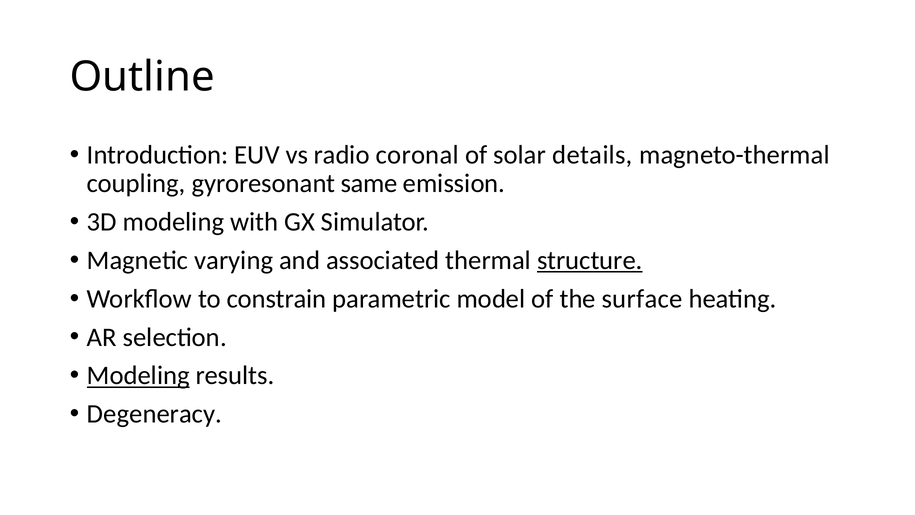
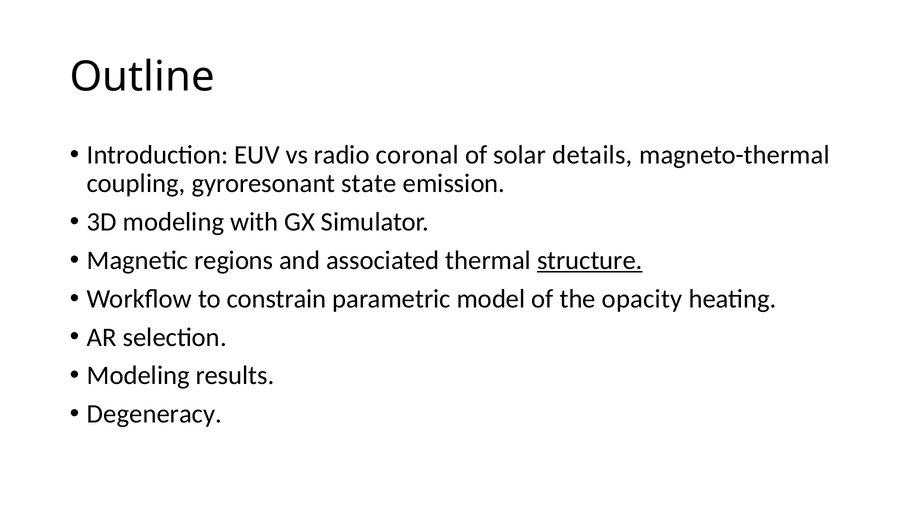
same: same -> state (369, 184)
varying: varying -> regions (234, 260)
surface: surface -> opacity (642, 299)
Modeling underline: present -> none (138, 375)
